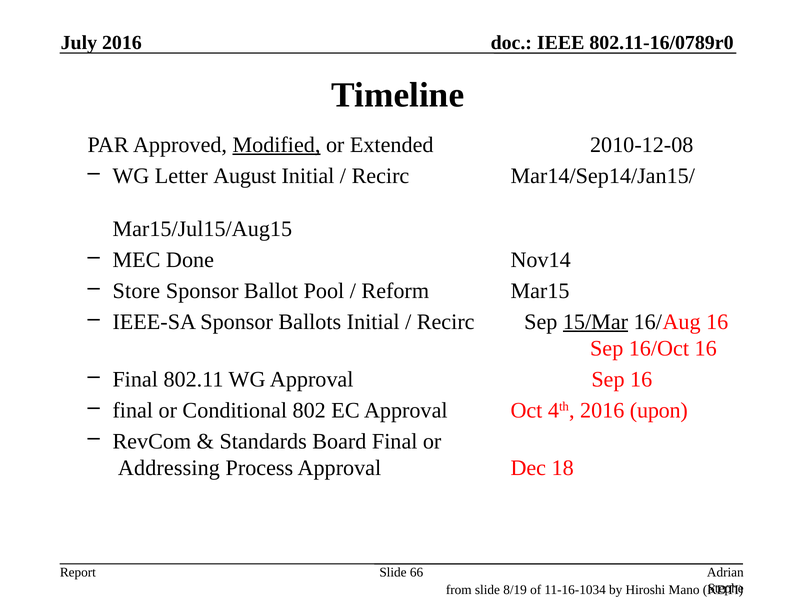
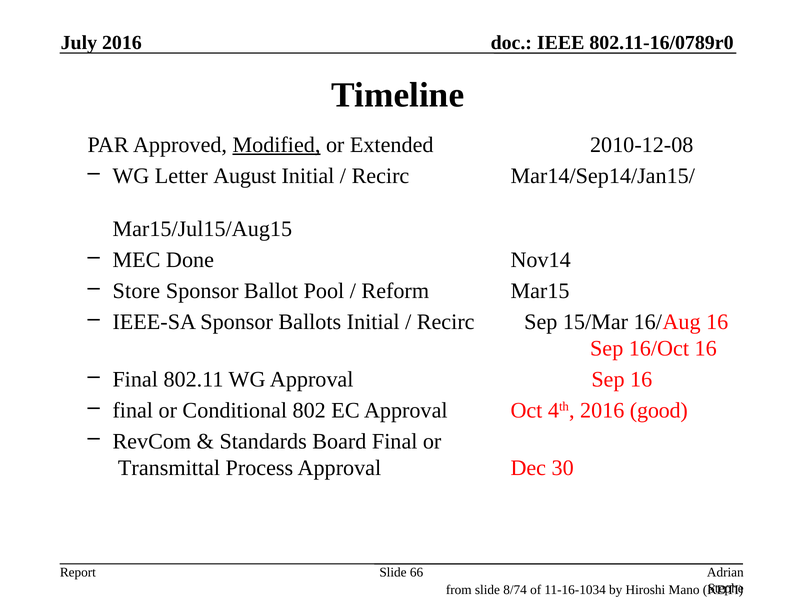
15/Mar underline: present -> none (595, 322)
upon: upon -> good (659, 410)
Addressing: Addressing -> Transmittal (169, 468)
18: 18 -> 30 (563, 468)
8/19: 8/19 -> 8/74 (515, 590)
